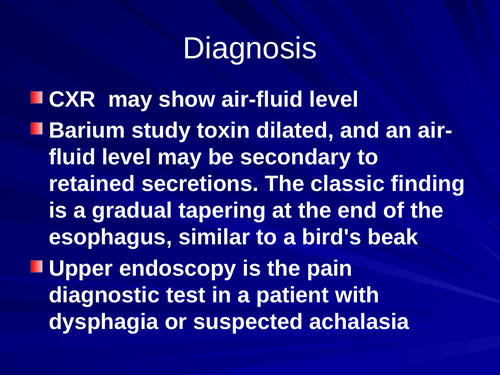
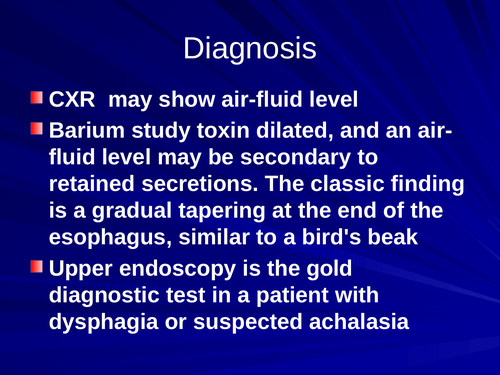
pain: pain -> gold (330, 268)
